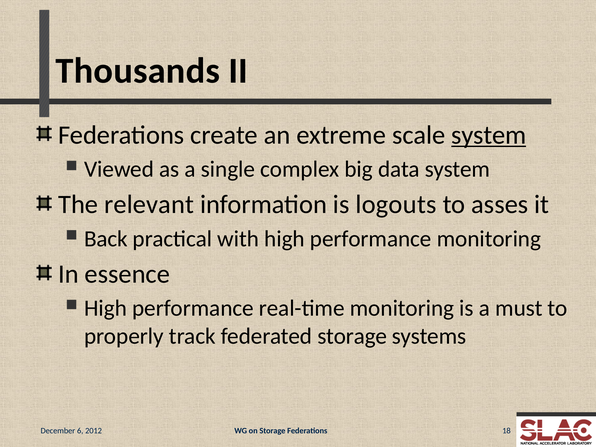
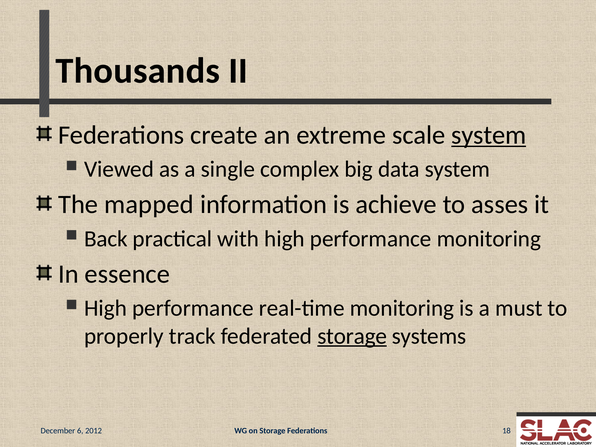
relevant: relevant -> mapped (149, 205)
logouts: logouts -> achieve (396, 205)
storage underline: none -> present (352, 336)
